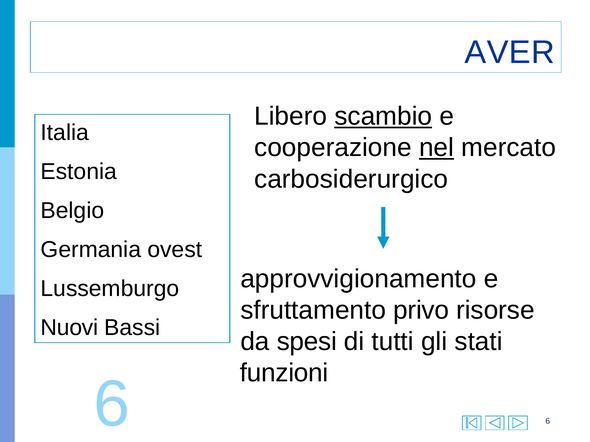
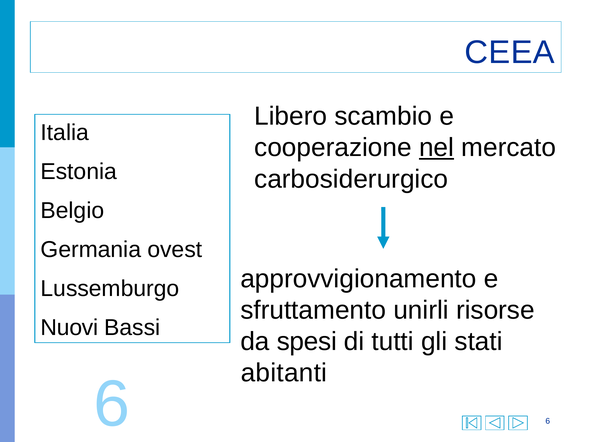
AVER: AVER -> CEEA (510, 52)
scambio underline: present -> none (383, 116)
privo: privo -> unirli (421, 310)
funzioni: funzioni -> abitanti (284, 373)
